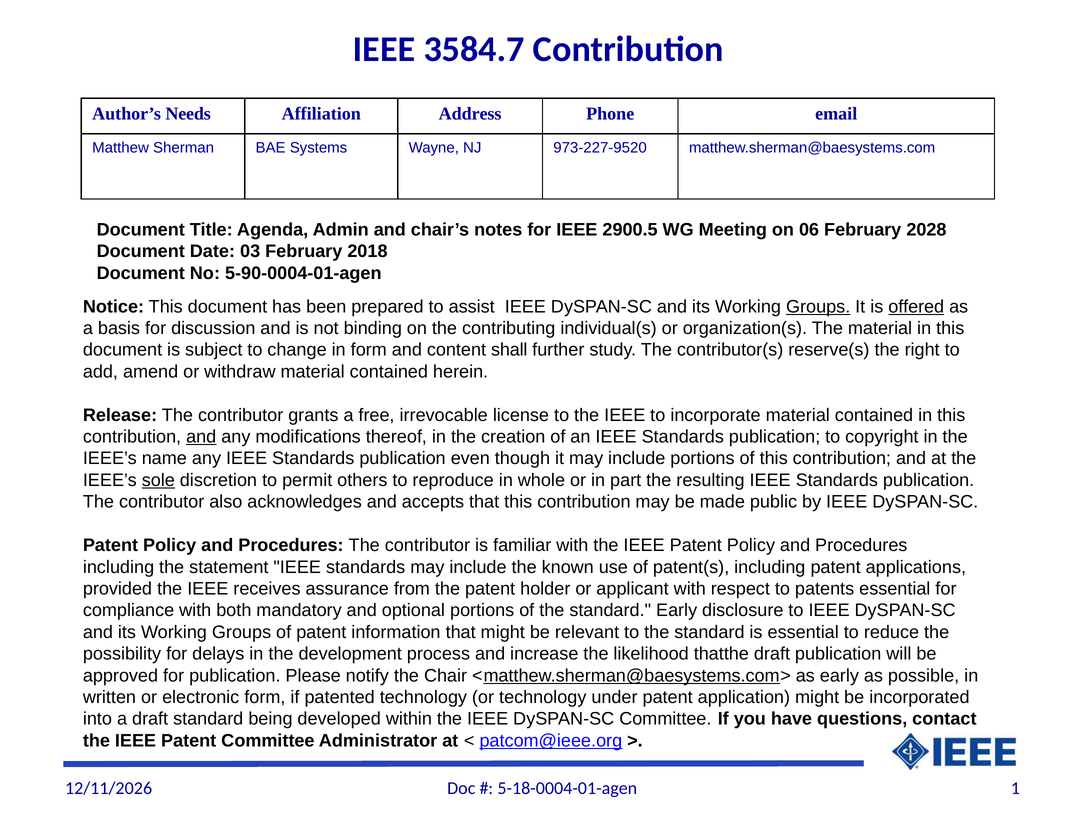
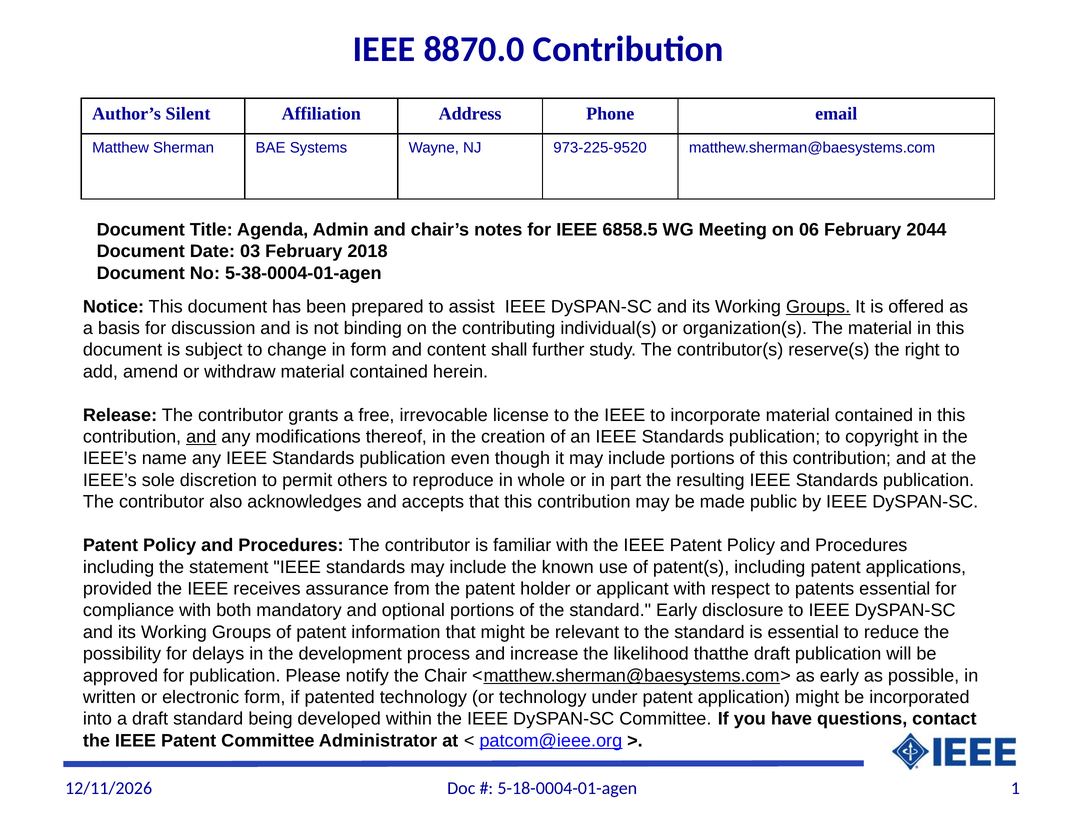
3584.7: 3584.7 -> 8870.0 (474, 49)
Needs: Needs -> Silent (188, 114)
973-227-9520: 973-227-9520 -> 973-225-9520 (600, 148)
2900.5: 2900.5 -> 6858.5 (630, 230)
2028: 2028 -> 2044 (926, 230)
5-90-0004-01-agen: 5-90-0004-01-agen -> 5-38-0004-01-agen (303, 273)
offered underline: present -> none (916, 306)
sole underline: present -> none (158, 480)
